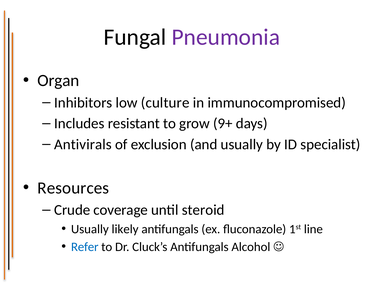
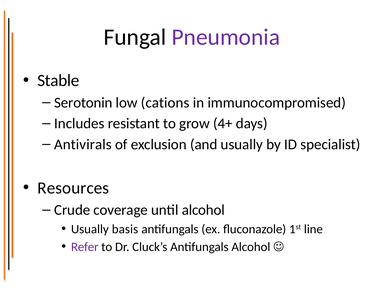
Organ: Organ -> Stable (58, 81)
Inhibitors: Inhibitors -> Serotonin (83, 103)
culture: culture -> cations (165, 103)
9+: 9+ -> 4+ (223, 123)
until steroid: steroid -> alcohol (203, 210)
likely: likely -> basis (125, 229)
Refer colour: blue -> purple (85, 247)
